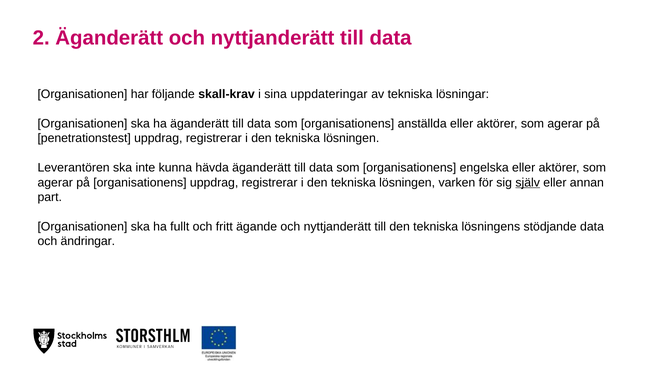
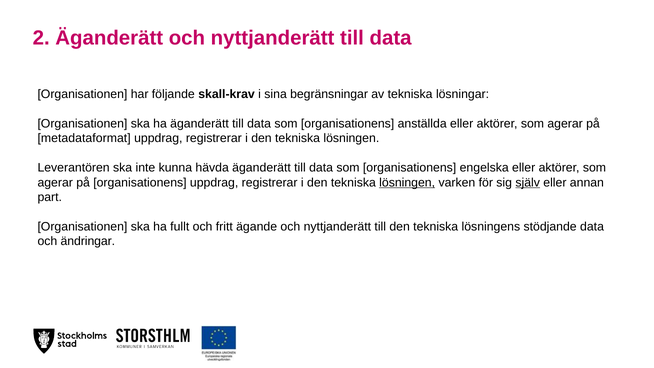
uppdateringar: uppdateringar -> begränsningar (329, 94)
penetrationstest: penetrationstest -> metadataformat (84, 138)
lösningen underline: none -> present (407, 182)
